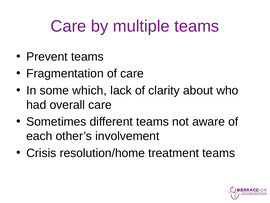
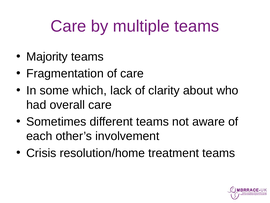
Prevent: Prevent -> Majority (47, 57)
